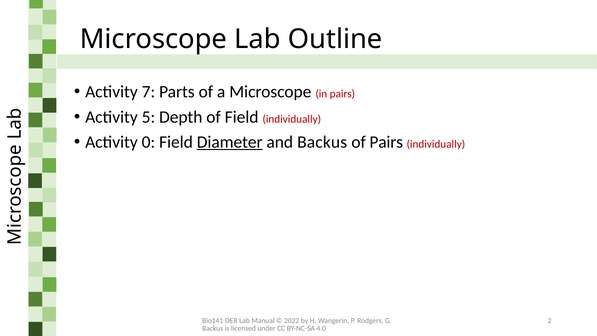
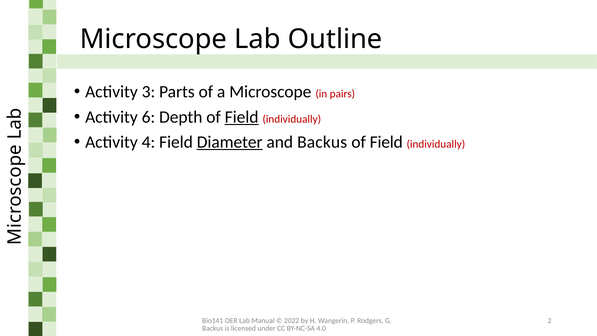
7: 7 -> 3 (148, 92)
5: 5 -> 6 (148, 117)
Field underline: none -> present (242, 117)
0: 0 -> 4 (148, 142)
Pairs: Pairs -> Field (386, 142)
